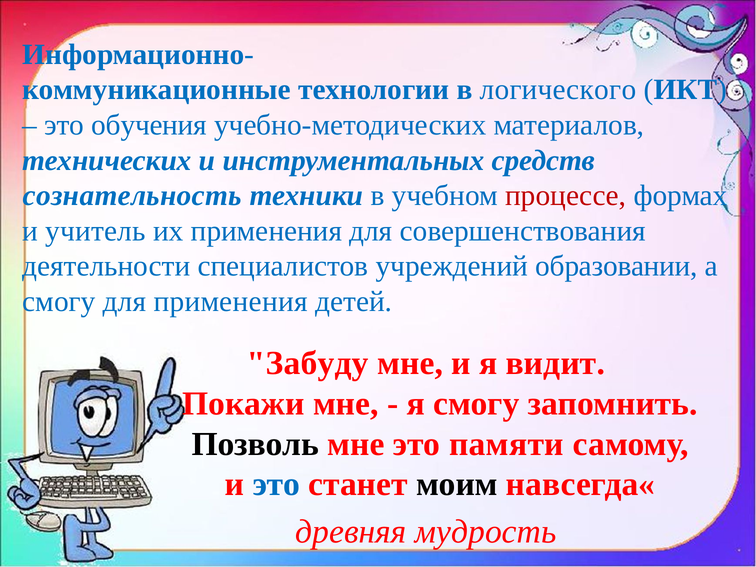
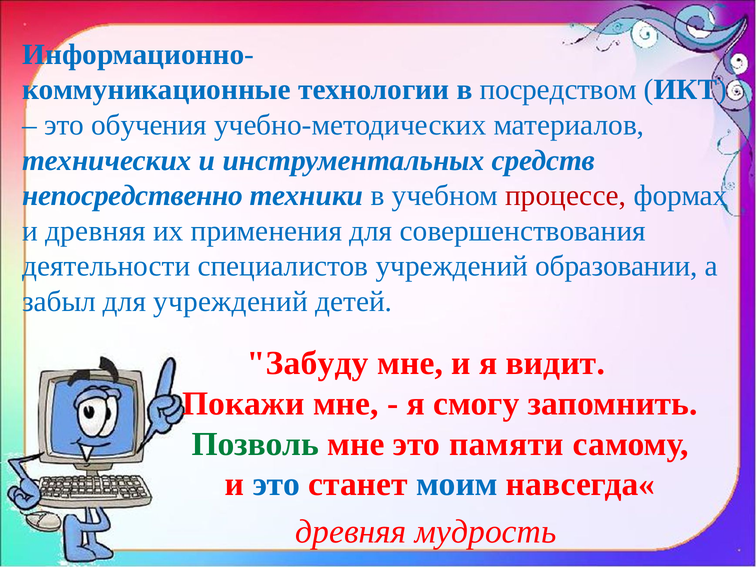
логического: логического -> посредством (558, 90)
сознательность: сознательность -> непосредственно (133, 196)
и учитель: учитель -> древняя (96, 231)
смогу: смогу -> забыл (59, 302)
для применения: применения -> учреждений (231, 302)
Позволь colour: black -> green (255, 444)
моим colour: black -> blue (457, 484)
